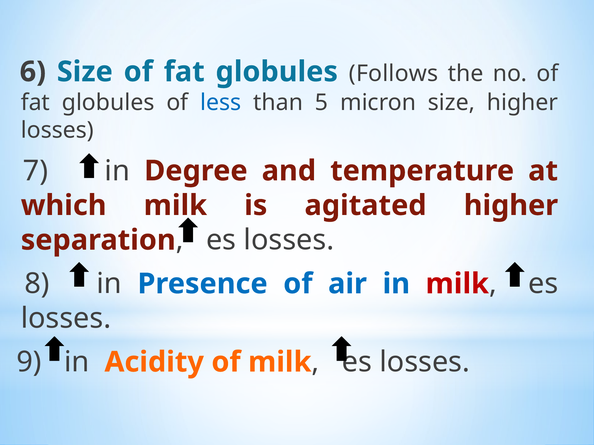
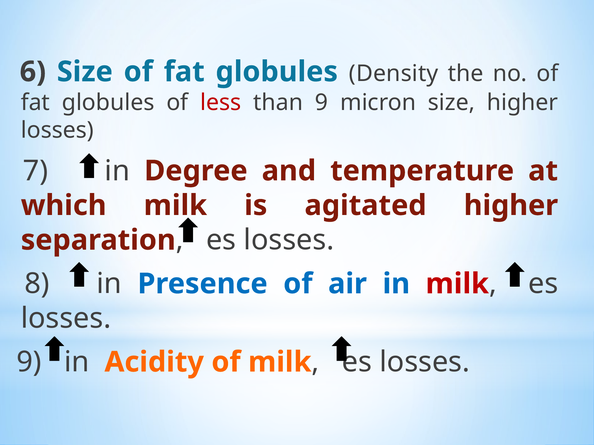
Follows: Follows -> Density (394, 74)
less colour: blue -> red (221, 103)
than 5: 5 -> 9 (322, 103)
